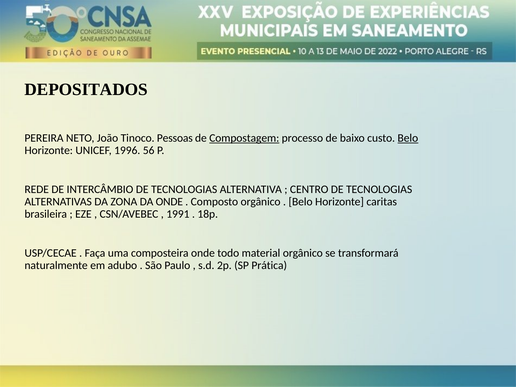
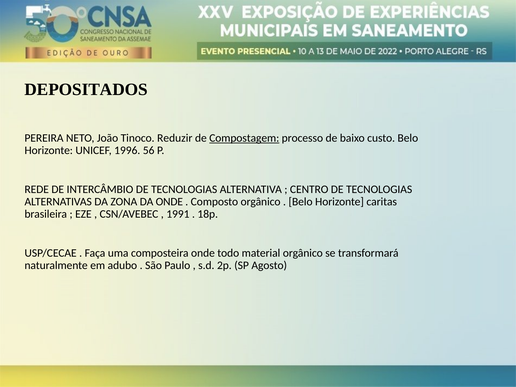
Pessoas: Pessoas -> Reduzir (175, 138)
Belo underline: present -> none (408, 138)
Prática: Prática -> Agosto (269, 266)
